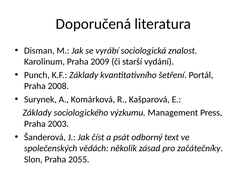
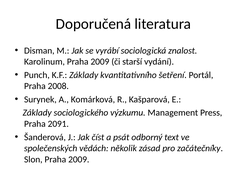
2003: 2003 -> 2091 (58, 124)
Slon Praha 2055: 2055 -> 2009 (79, 160)
